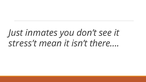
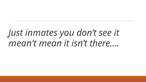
stress’t: stress’t -> mean’t (23, 43)
